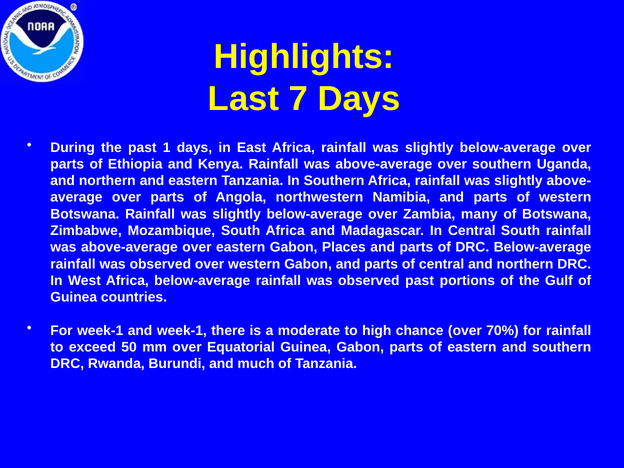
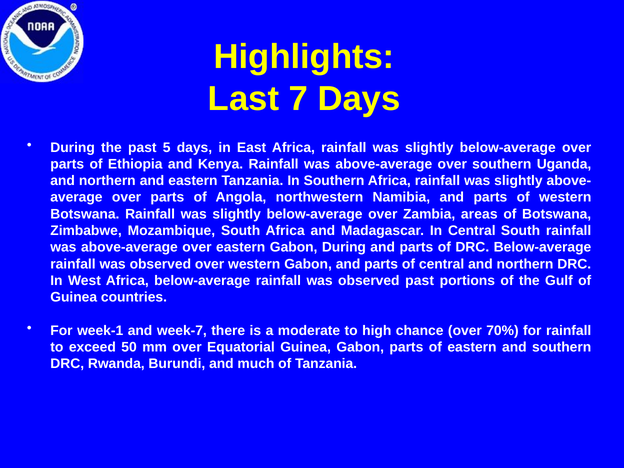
1: 1 -> 5 (167, 148)
many: many -> areas (479, 214)
Gabon Places: Places -> During (344, 247)
and week-1: week-1 -> week-7 (182, 330)
